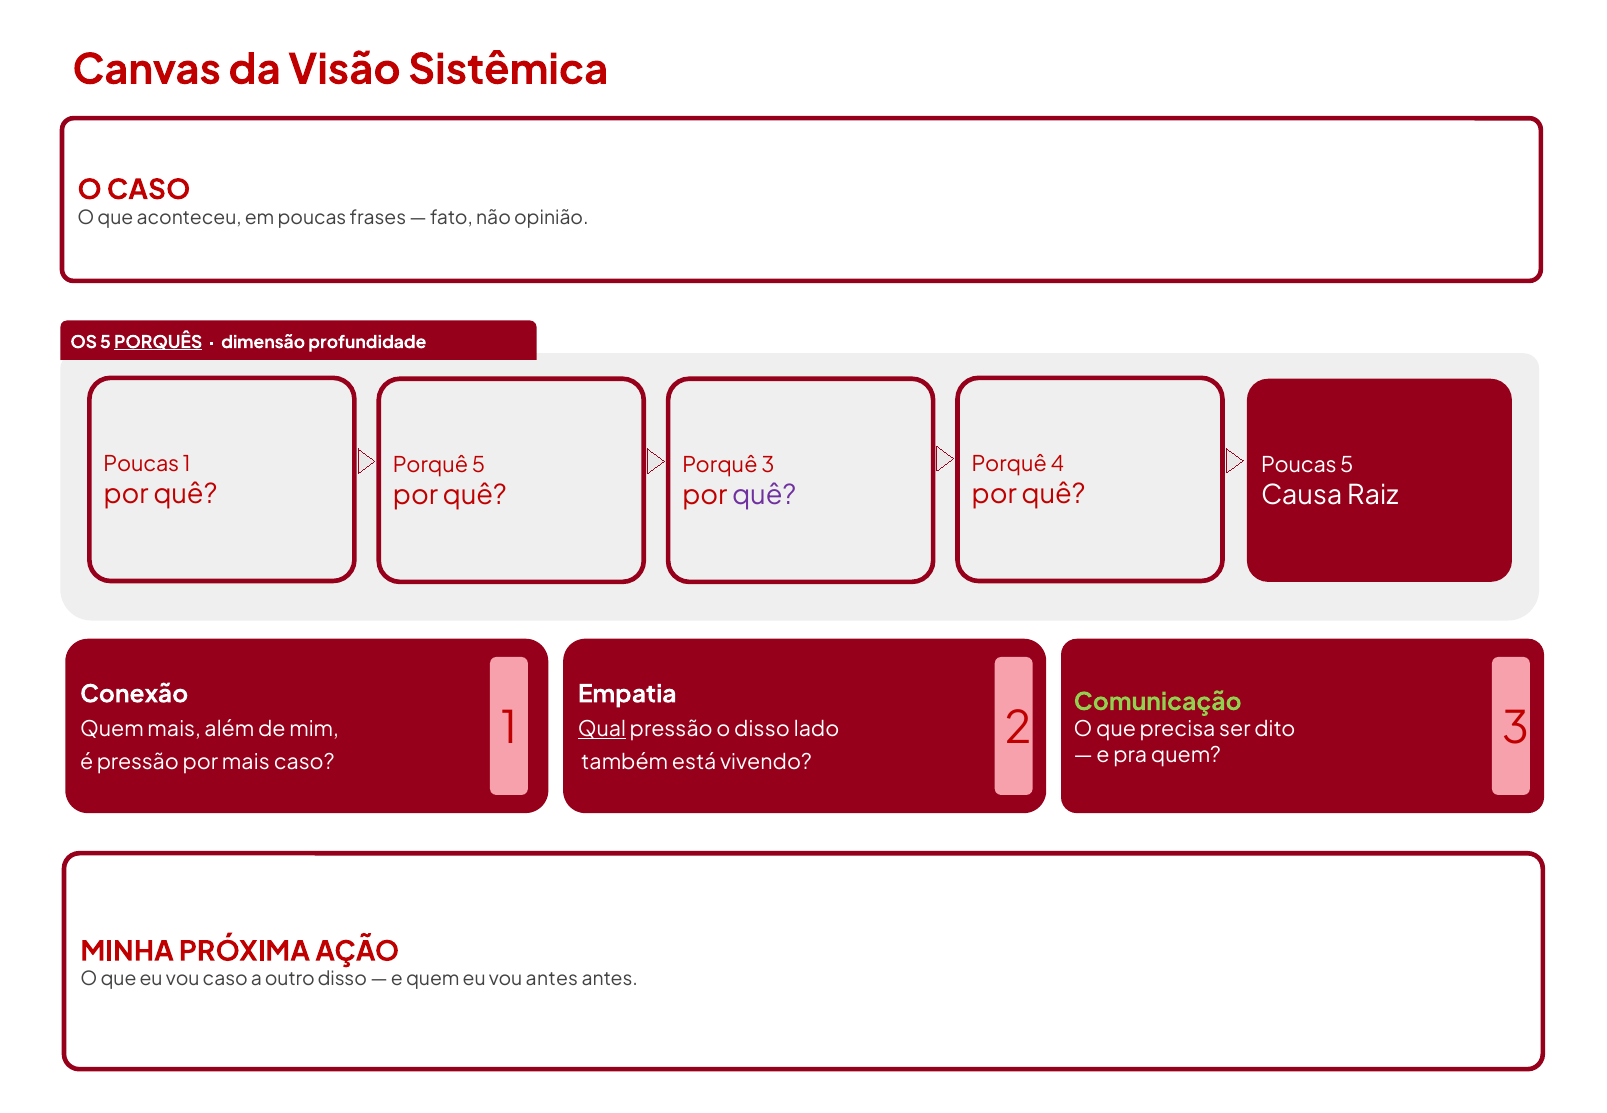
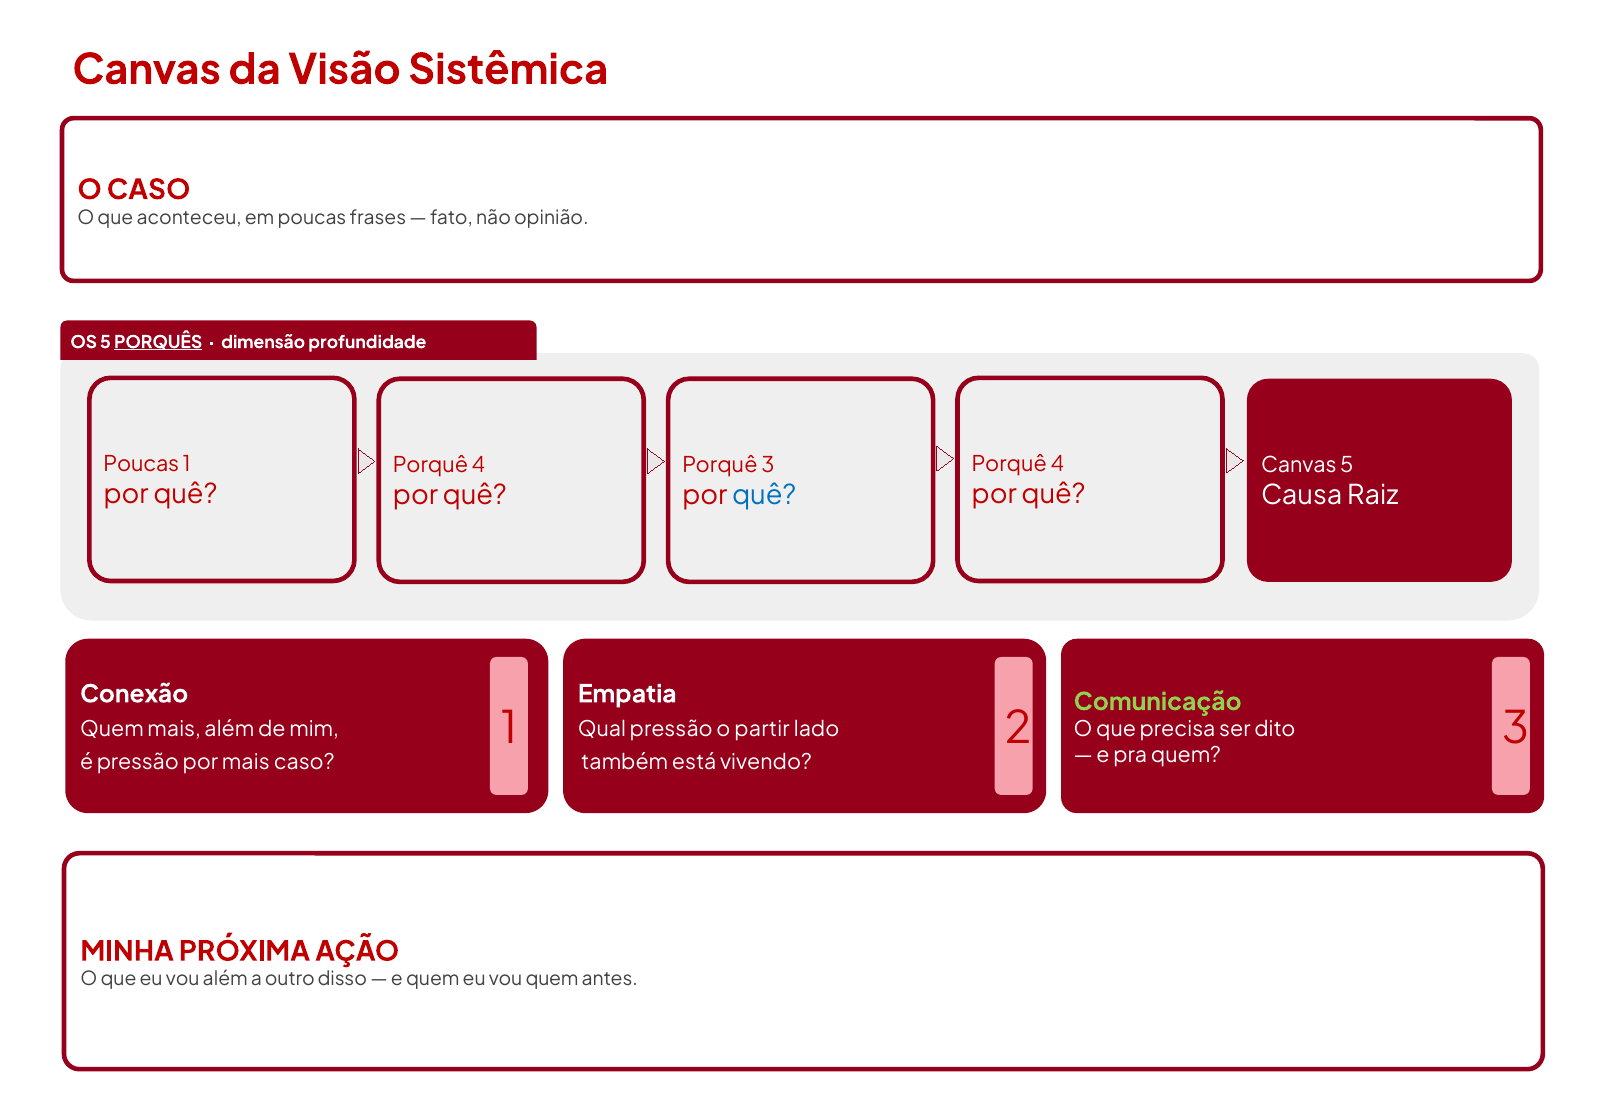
5: 5 -> 4 (478, 465)
Poucas: Poucas -> Canvas (1299, 465)
quê colour: purple -> blue (764, 495)
Qual underline: present -> none (602, 729)
o disso: disso -> partir (762, 729)
vou caso: caso -> além (225, 979)
vou antes: antes -> quem (552, 979)
